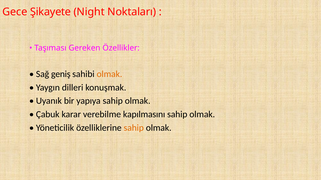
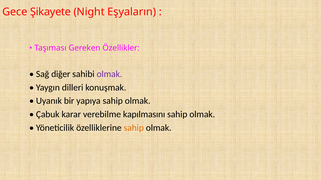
Noktaları: Noktaları -> Eşyaların (132, 12)
geniş: geniş -> diğer (61, 74)
olmak colour: orange -> purple (109, 74)
